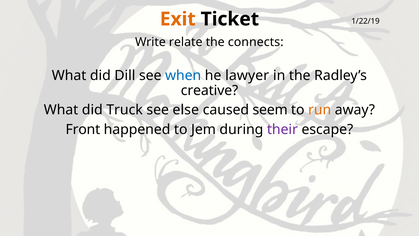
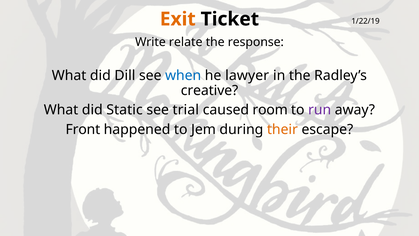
connects: connects -> response (256, 42)
Truck: Truck -> Static (125, 110)
else: else -> trial (186, 110)
seem: seem -> room (270, 110)
run colour: orange -> purple (320, 110)
their colour: purple -> orange (282, 129)
